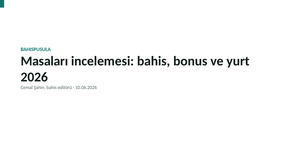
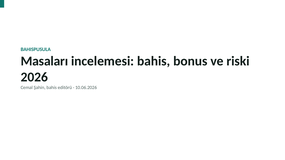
yurt: yurt -> riski (238, 61)
